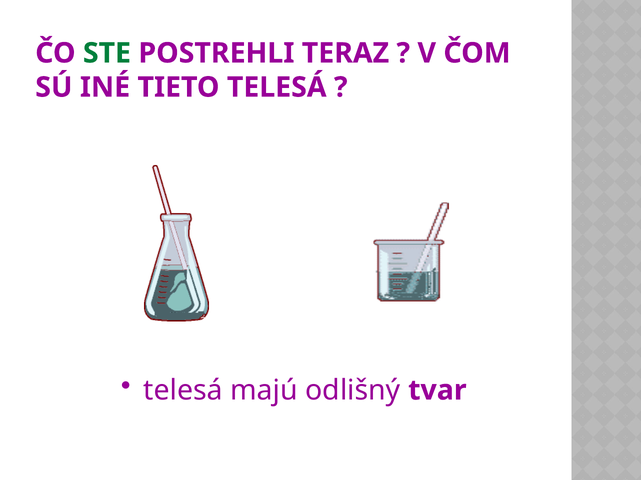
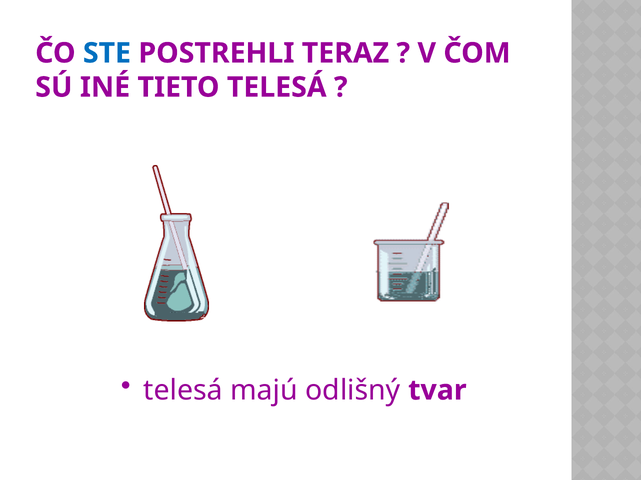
STE colour: green -> blue (107, 53)
